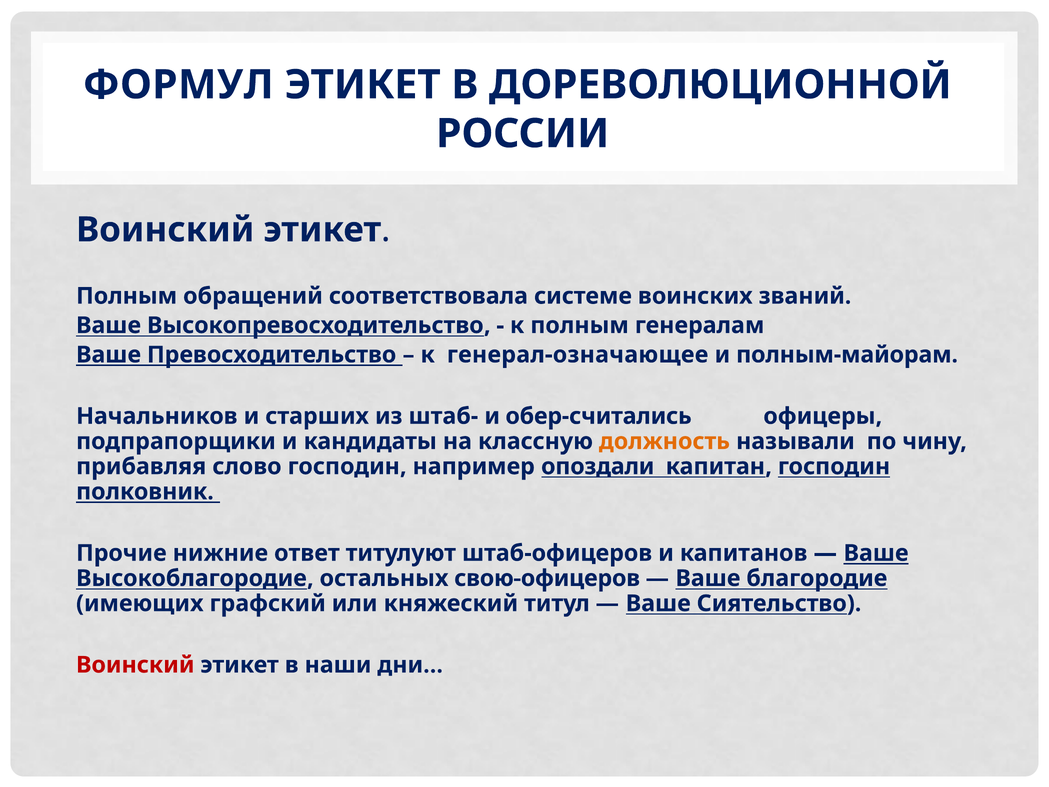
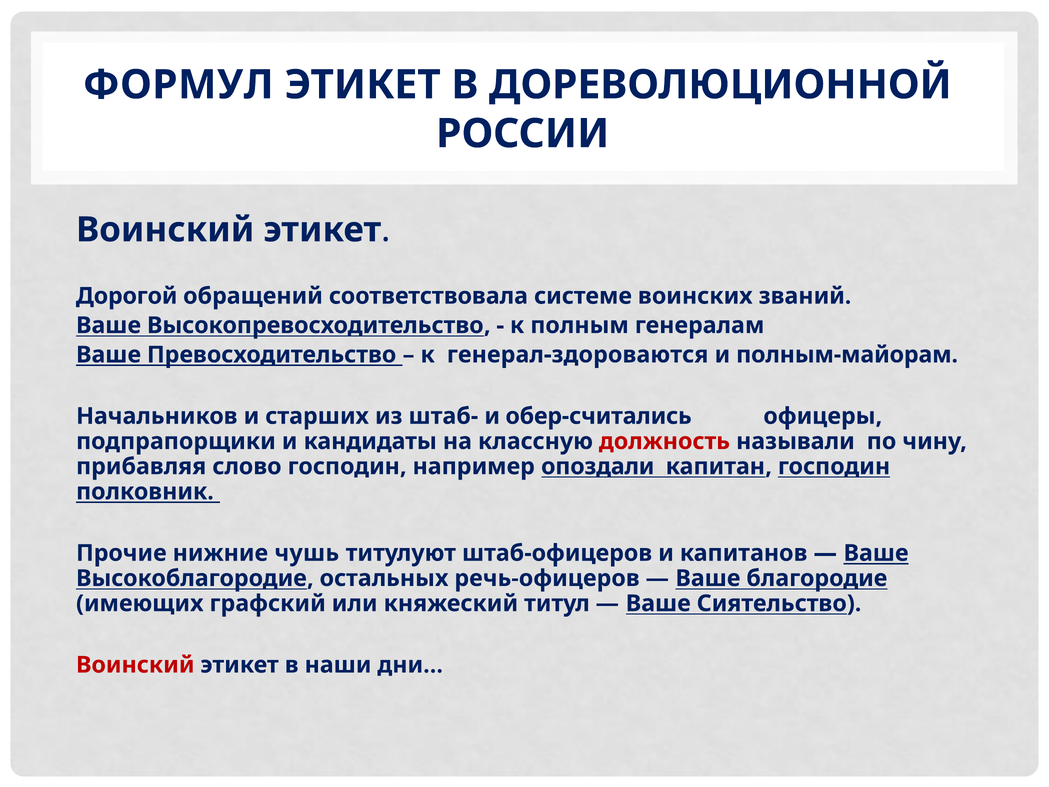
Полным: Полным -> Дорогой (127, 296)
генерал-означающее: генерал-означающее -> генерал-здороваются (578, 355)
должность colour: orange -> red (664, 441)
ответ: ответ -> чушь (307, 553)
свою-офицеров: свою-офицеров -> речь-офицеров (547, 578)
